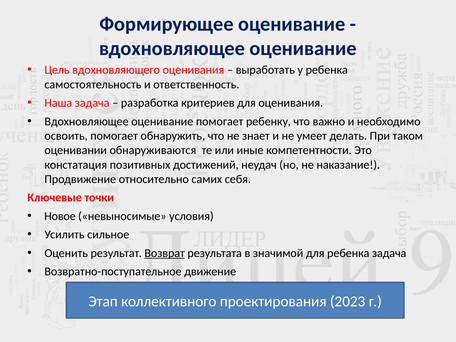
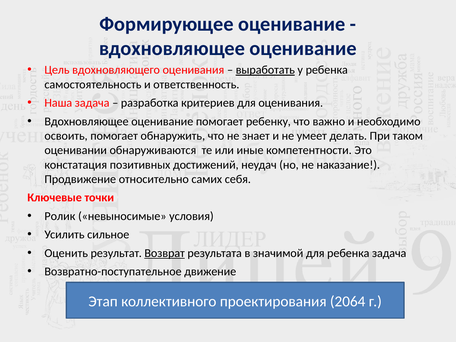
выработать underline: none -> present (265, 70)
Новое: Новое -> Ролик (60, 216)
2023: 2023 -> 2064 (348, 301)
